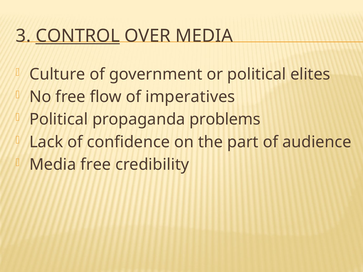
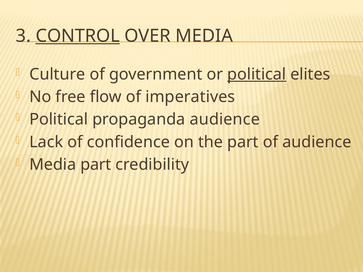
political underline: none -> present (257, 74)
propaganda problems: problems -> audience (225, 119)
Media free: free -> part (96, 165)
